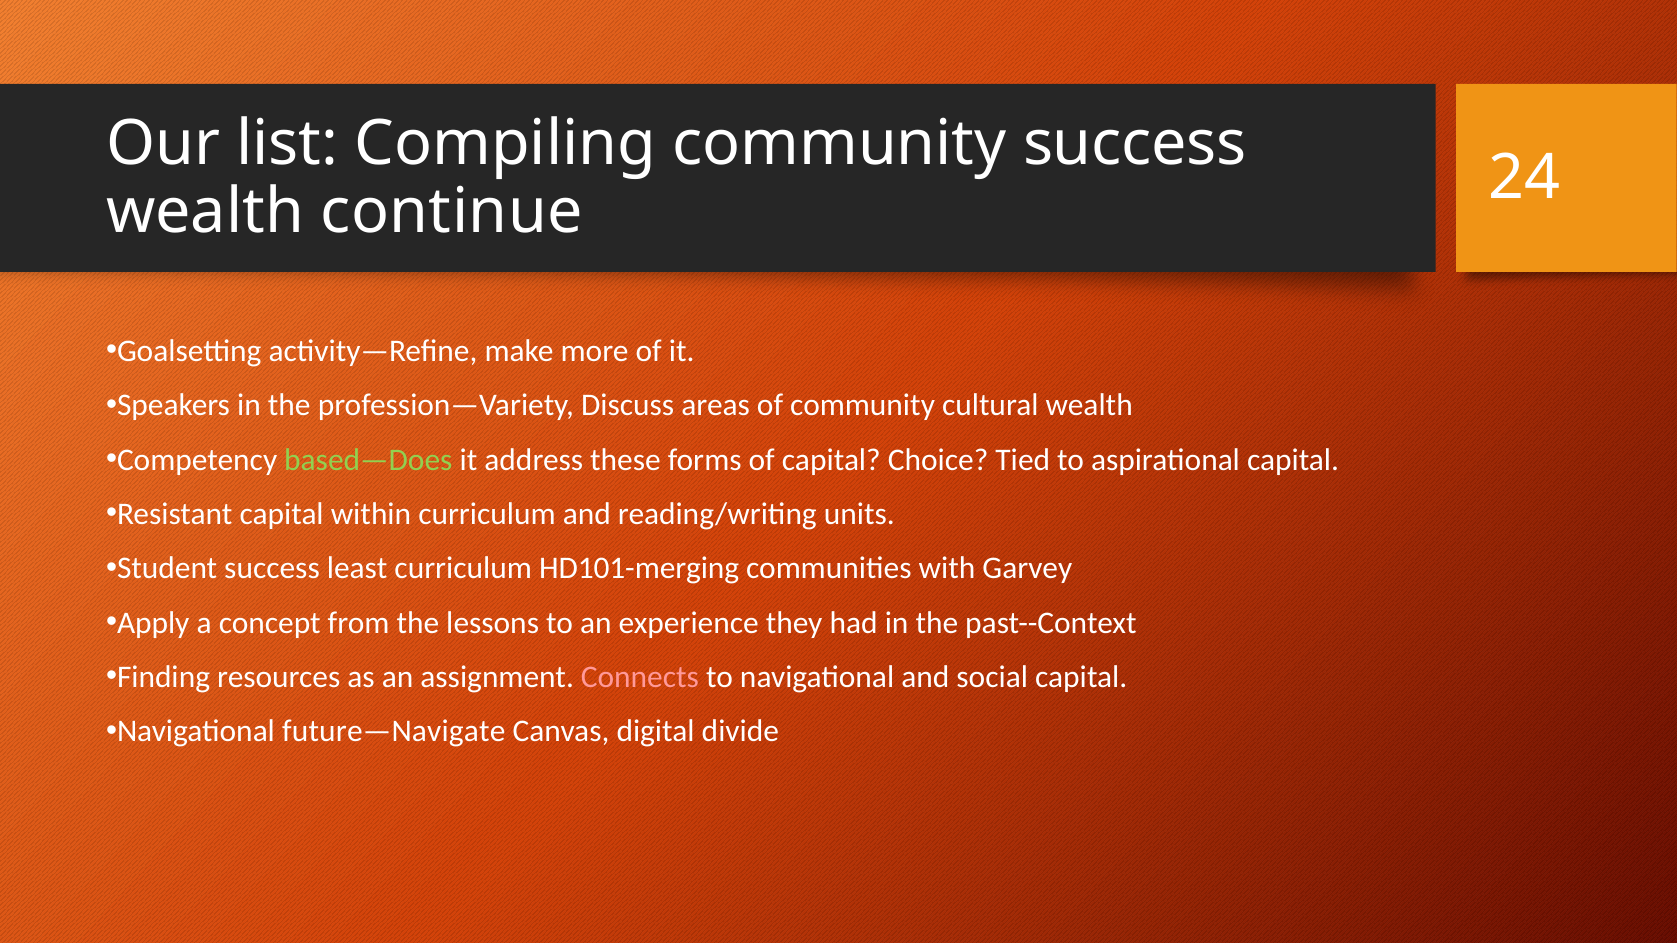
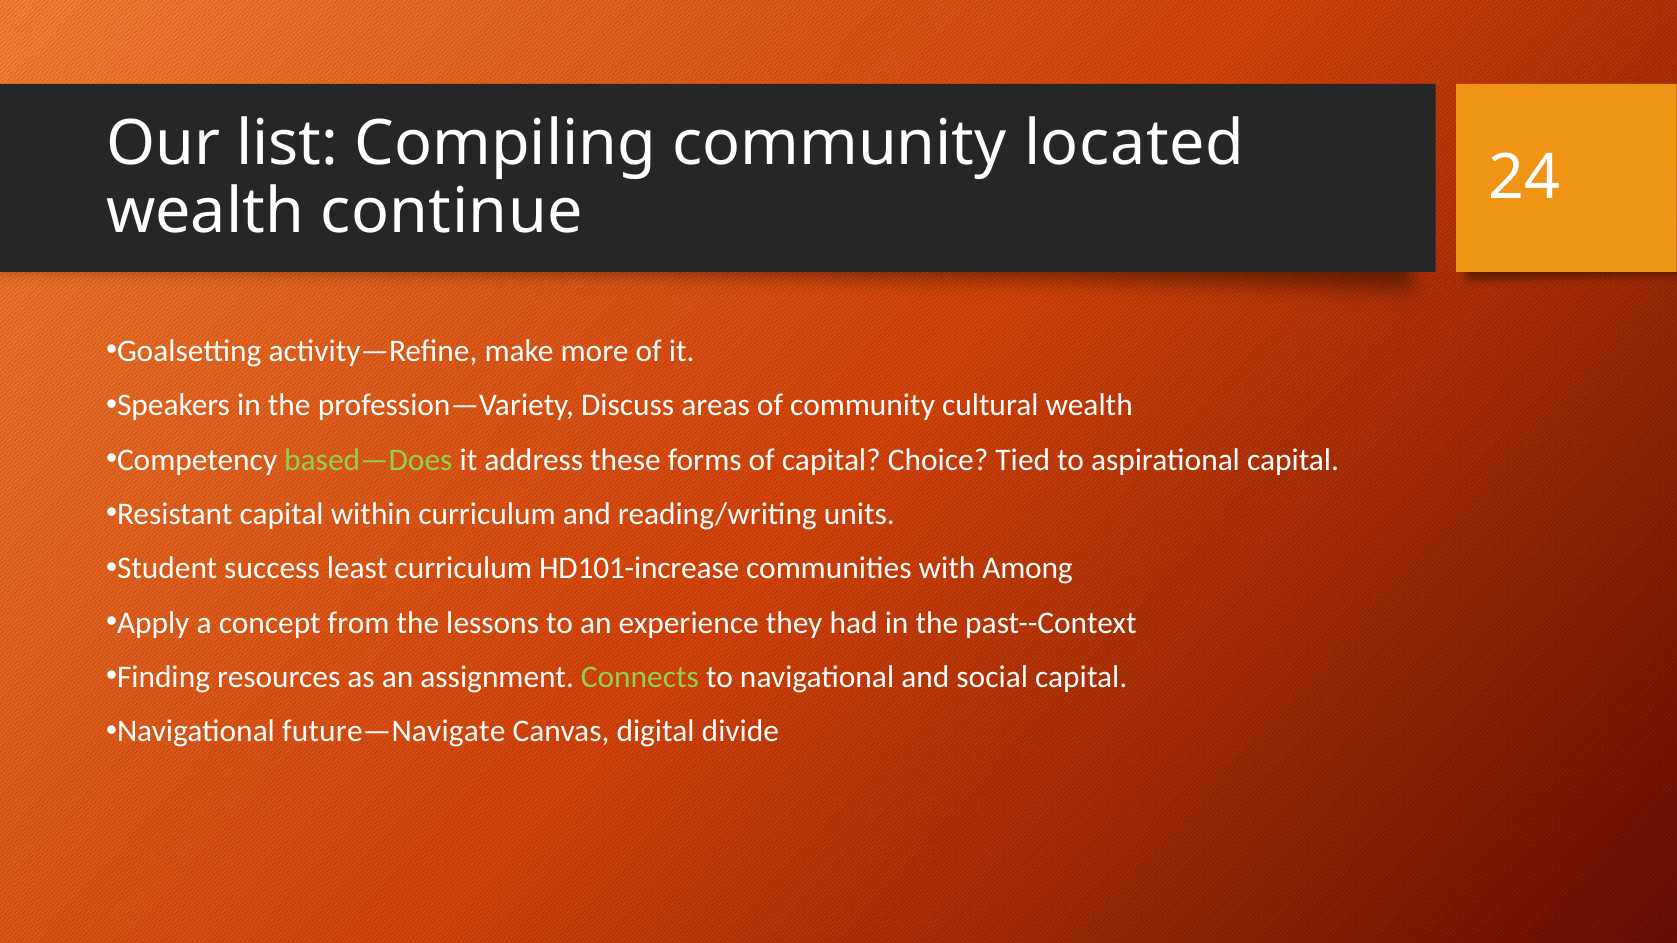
community success: success -> located (1134, 144)
HD101-merging: HD101-merging -> HD101-increase (639, 569)
Garvey: Garvey -> Among (1028, 569)
Connects colour: pink -> light green (640, 677)
